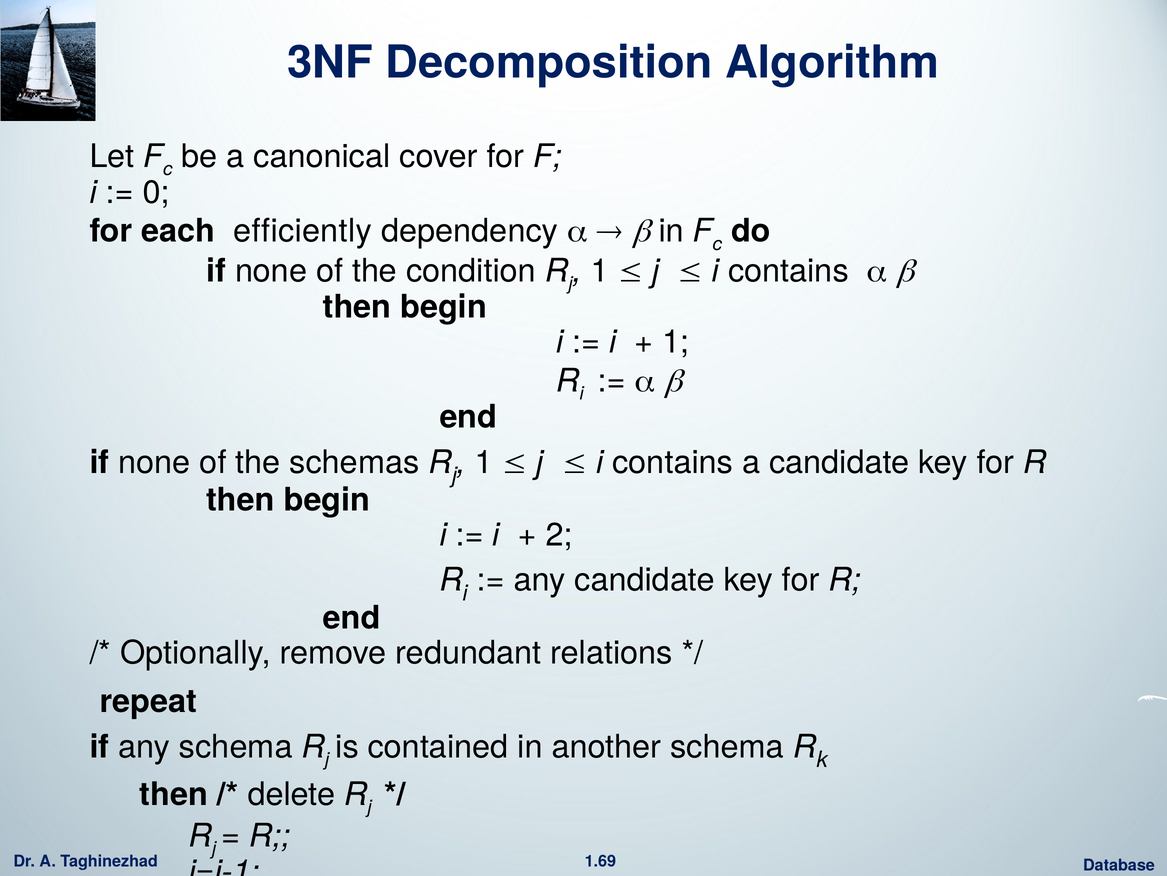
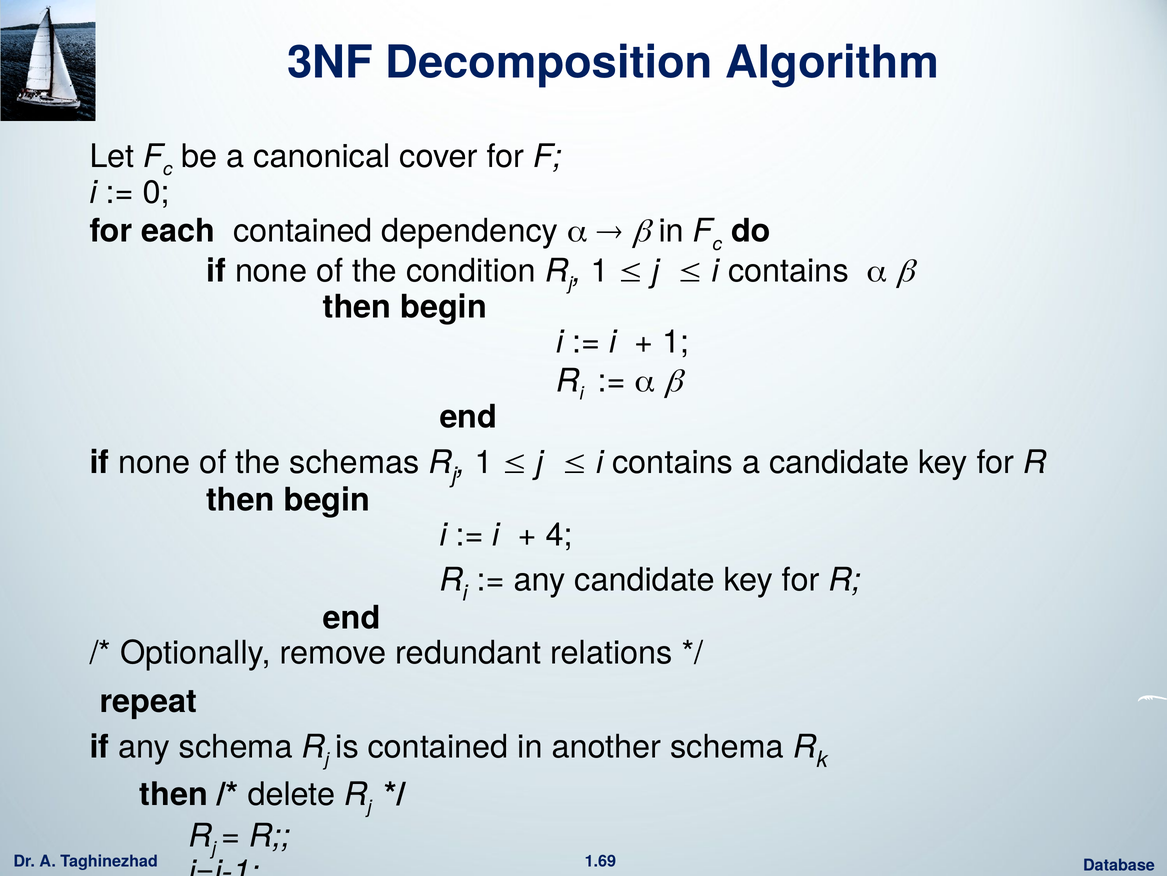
each efficiently: efficiently -> contained (303, 231)
2: 2 -> 4 (559, 535)
